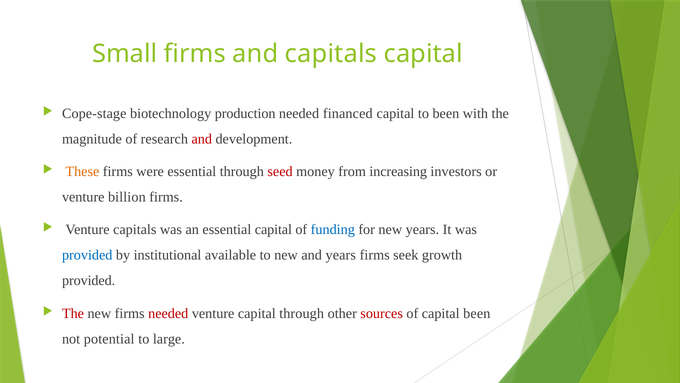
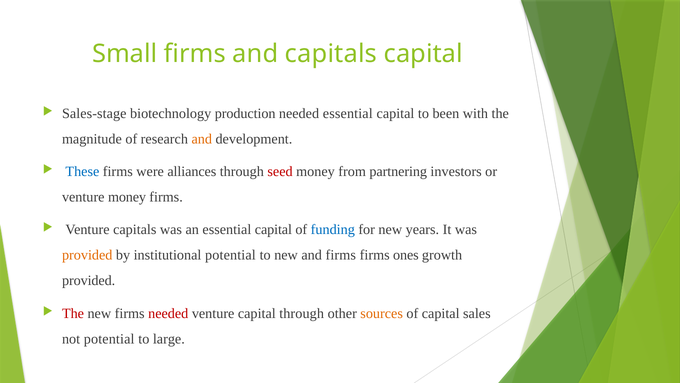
Cope-stage: Cope-stage -> Sales-stage (94, 113)
needed financed: financed -> essential (348, 113)
and colour: red -> orange (202, 139)
These colour: orange -> blue (82, 171)
were essential: essential -> alliances (192, 171)
increasing: increasing -> partnering (398, 171)
venture billion: billion -> money (127, 197)
provided colour: blue -> orange (87, 255)
institutional available: available -> potential (230, 255)
and years: years -> firms (341, 255)
seek: seek -> ones (406, 255)
sources colour: red -> orange (382, 313)
capital been: been -> sales (477, 313)
